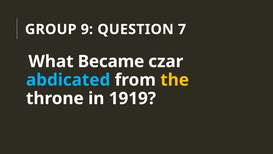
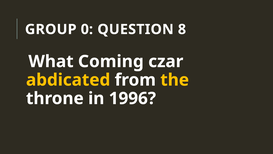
9: 9 -> 0 (87, 29)
7: 7 -> 8 (182, 29)
Became: Became -> Coming (111, 61)
abdicated colour: light blue -> yellow (68, 80)
1919: 1919 -> 1996 (132, 98)
